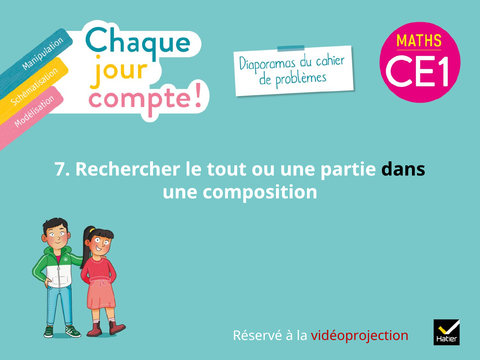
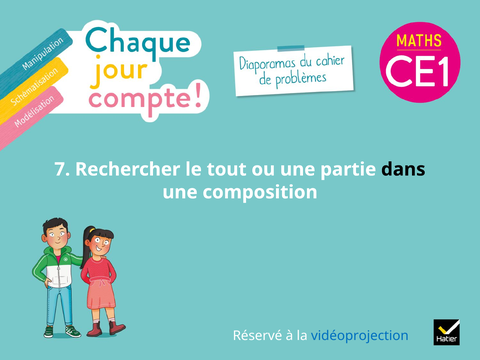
vidéoprojection colour: red -> blue (360, 336)
